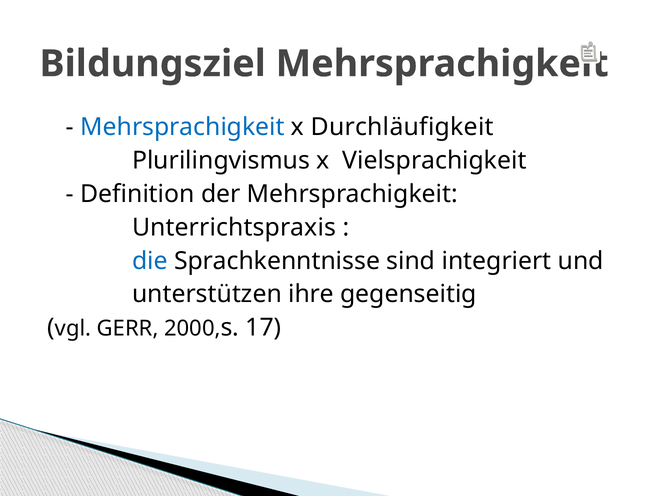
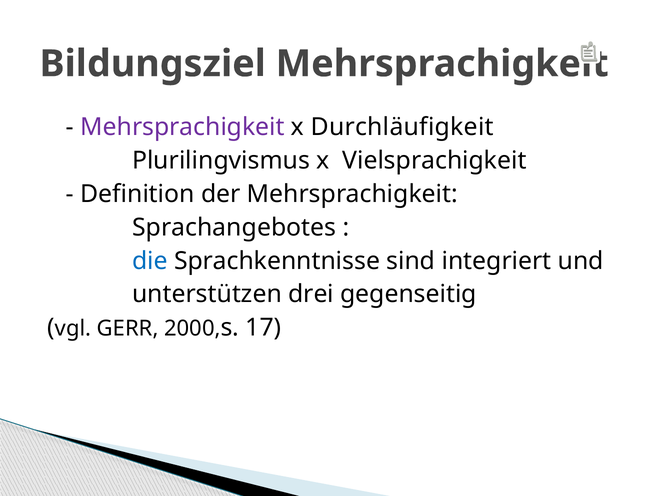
Mehrsprachigkeit colour: blue -> purple (182, 127)
Unterrichtspraxis: Unterrichtspraxis -> Sprachangebotes (234, 227)
ihre: ihre -> drei (311, 294)
